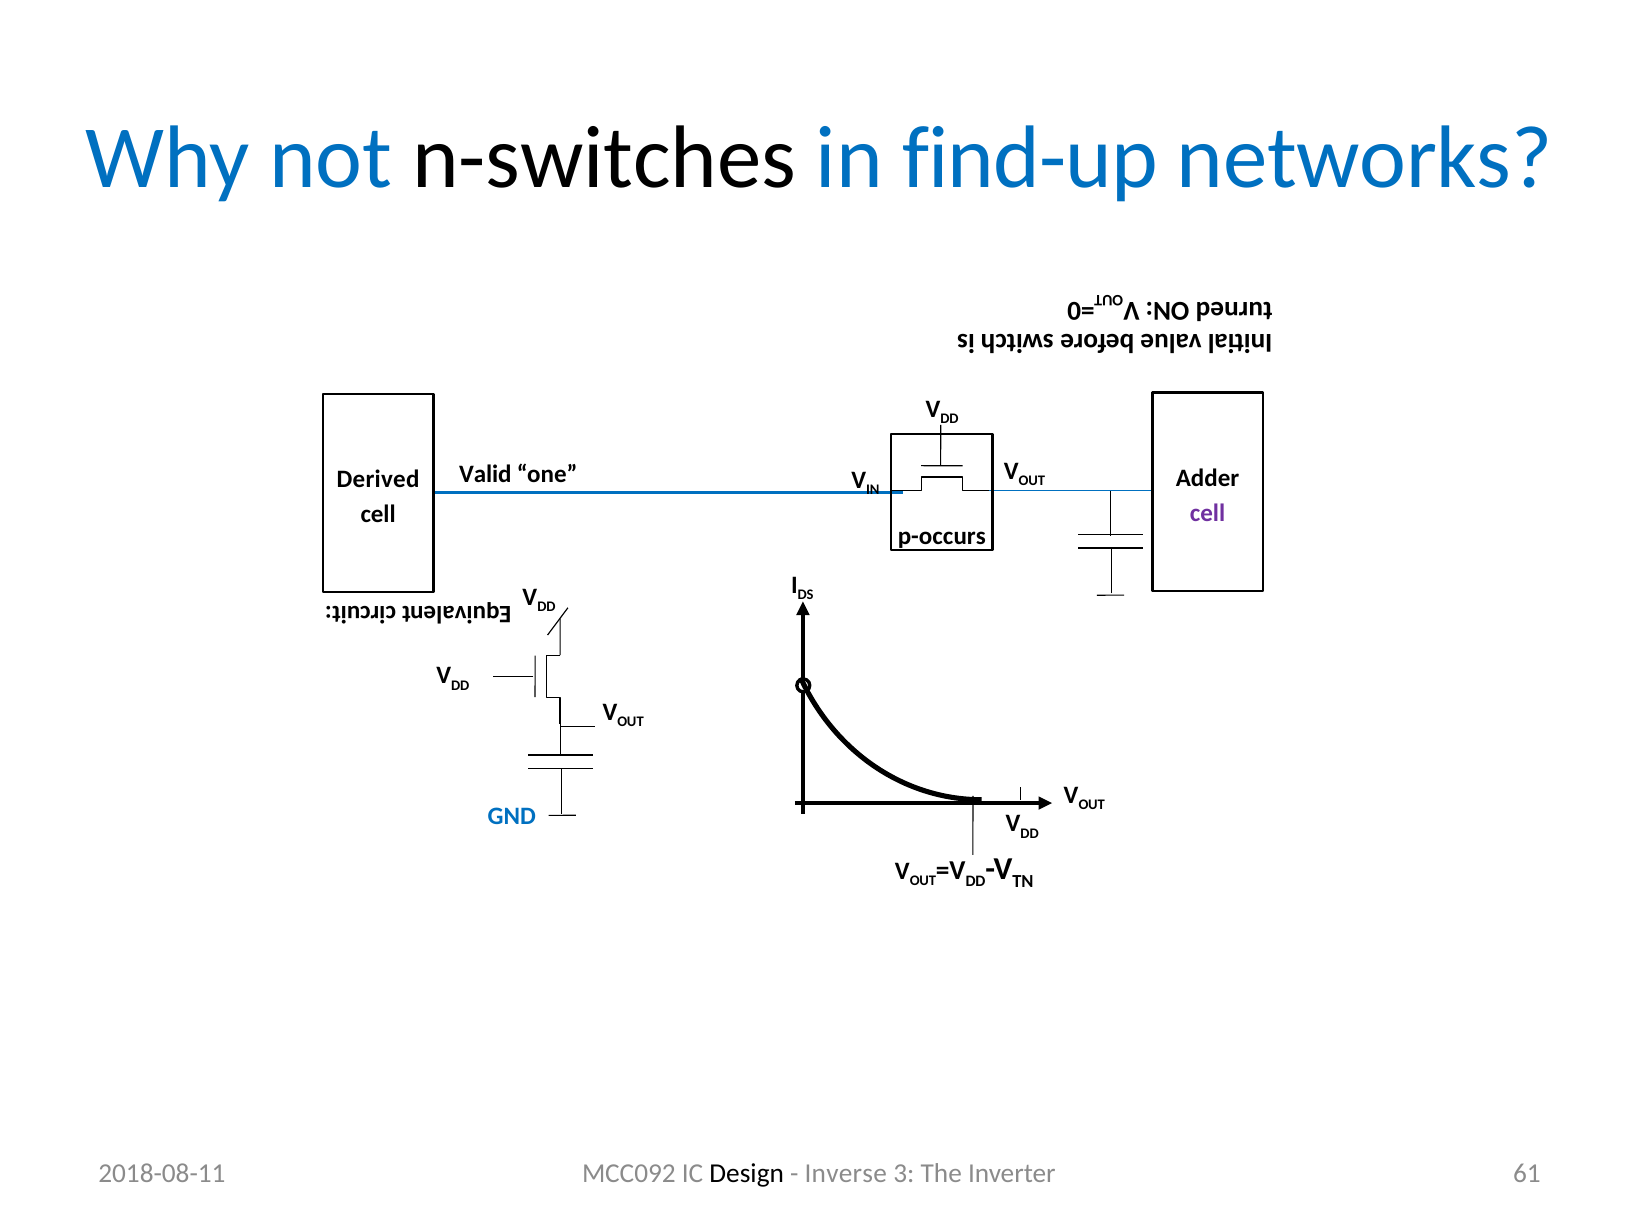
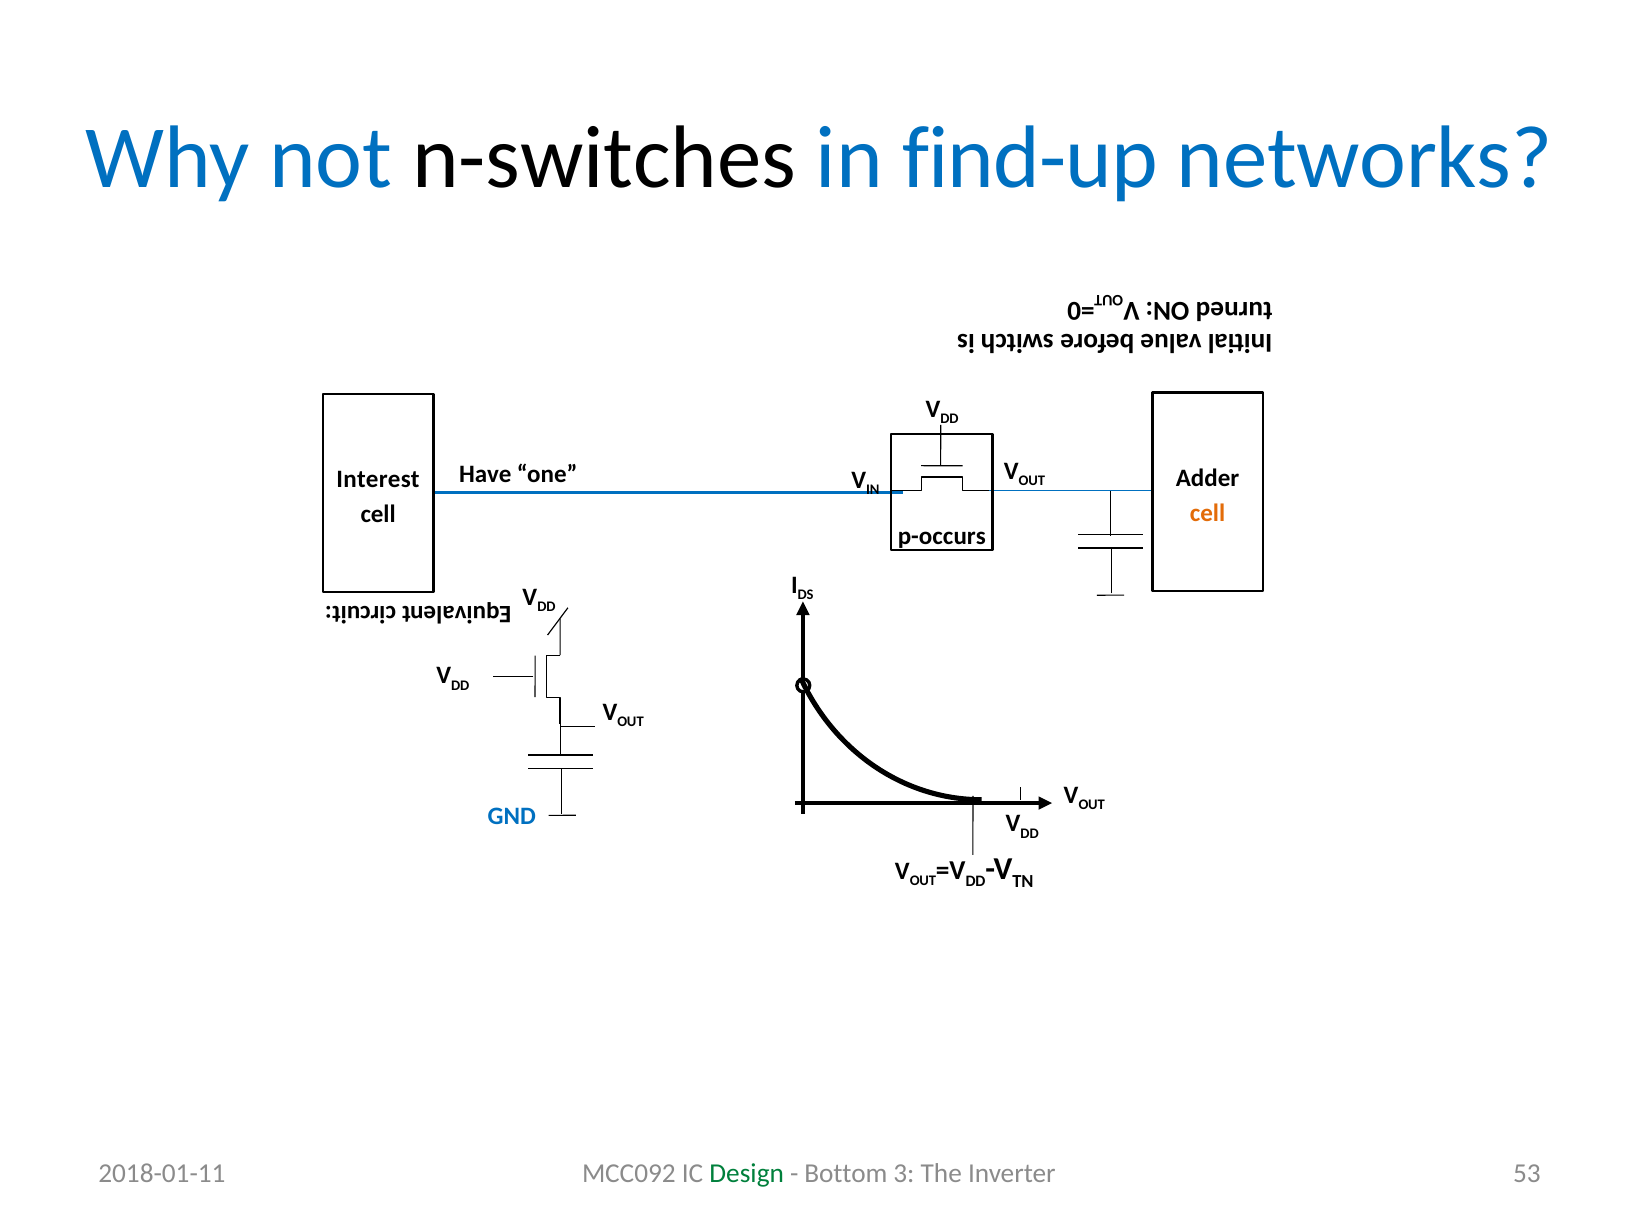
Valid: Valid -> Have (485, 475)
Derived: Derived -> Interest (378, 480)
cell colour: purple -> orange (1208, 513)
Design colour: black -> green (747, 1174)
Inverse: Inverse -> Bottom (846, 1174)
61: 61 -> 53 (1527, 1174)
2018-08-11: 2018-08-11 -> 2018-01-11 (162, 1174)
